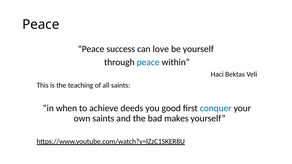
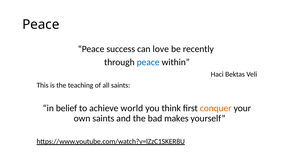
be yourself: yourself -> recently (198, 49)
when: when -> belief (66, 108)
deeds: deeds -> world (132, 108)
good: good -> think (171, 108)
conquer colour: blue -> orange (216, 108)
